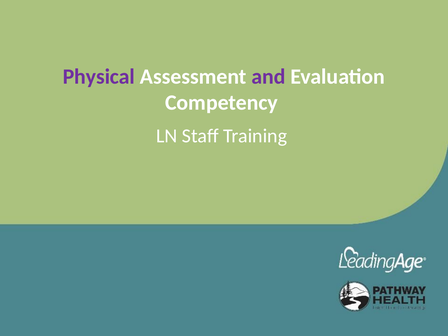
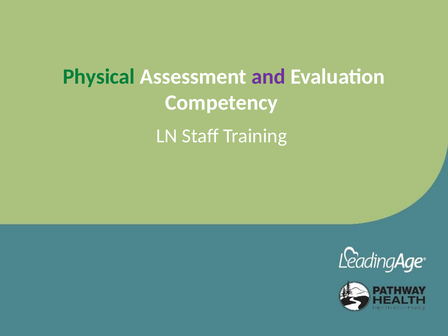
Physical colour: purple -> green (99, 77)
